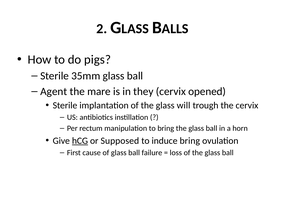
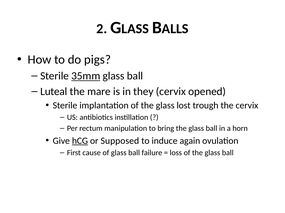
35mm underline: none -> present (86, 76)
Agent: Agent -> Luteal (54, 92)
will: will -> lost (184, 106)
induce bring: bring -> again (190, 141)
